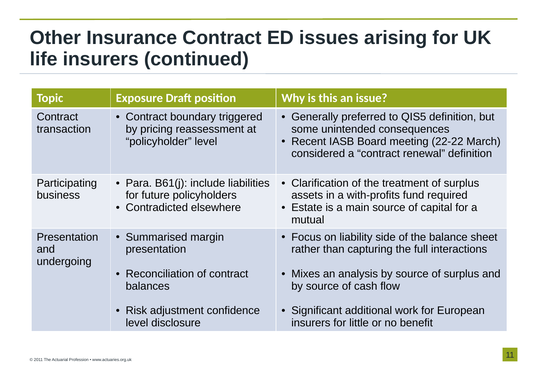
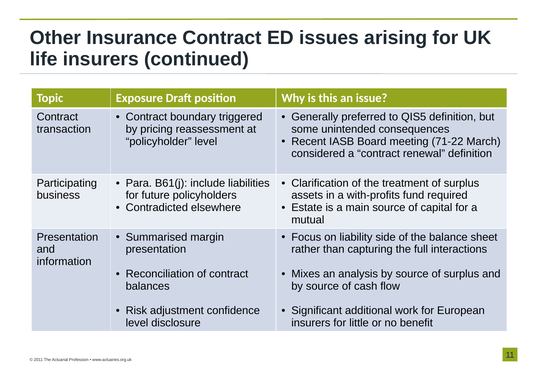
22-22: 22-22 -> 71-22 (448, 141)
undergoing: undergoing -> information (64, 261)
